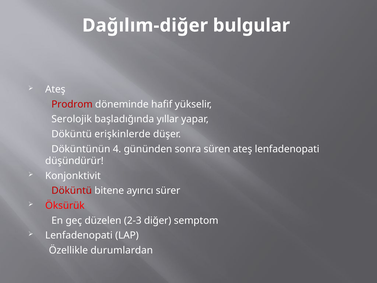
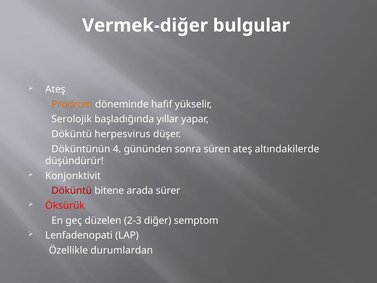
Dağılım-diğer: Dağılım-diğer -> Vermek-diğer (145, 25)
Prodrom colour: red -> orange (72, 104)
erişkinlerde: erişkinlerde -> herpesvirus (122, 134)
ateş lenfadenopati: lenfadenopati -> altındakilerde (287, 149)
ayırıcı: ayırıcı -> arada (140, 191)
